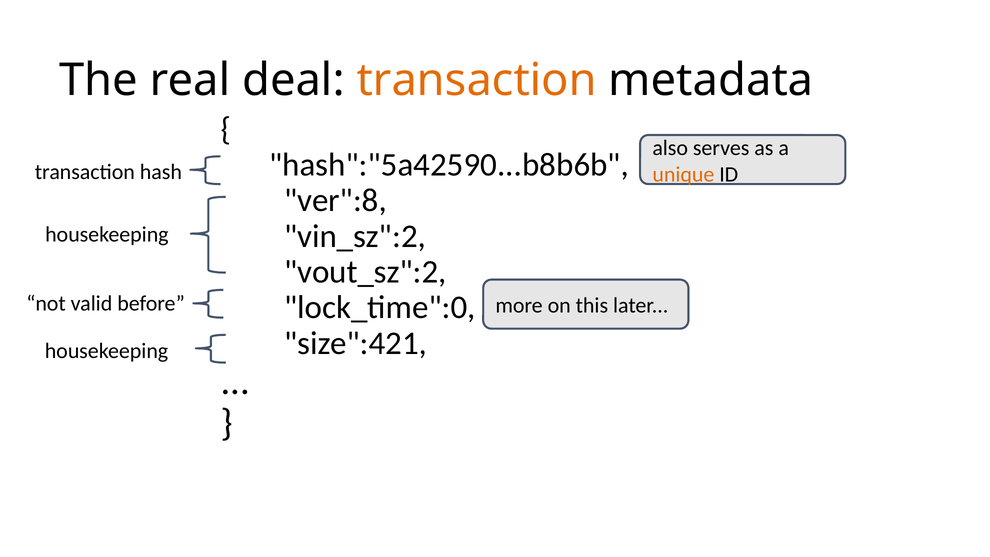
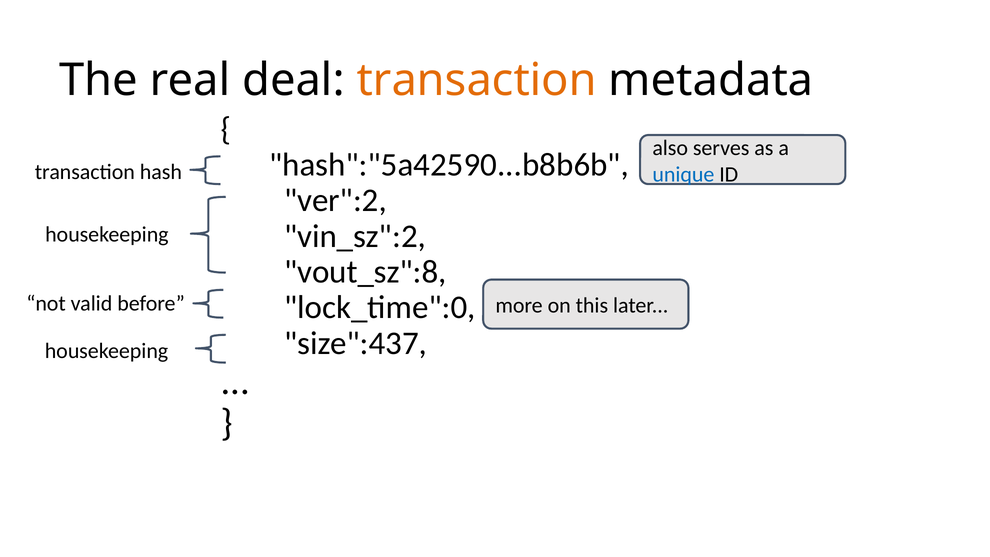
unique colour: orange -> blue (683, 174)
ver":8: ver":8 -> ver":2 (335, 201)
vout_sz":2: vout_sz":2 -> vout_sz":8 (365, 272)
size":421: size":421 -> size":437 (355, 343)
